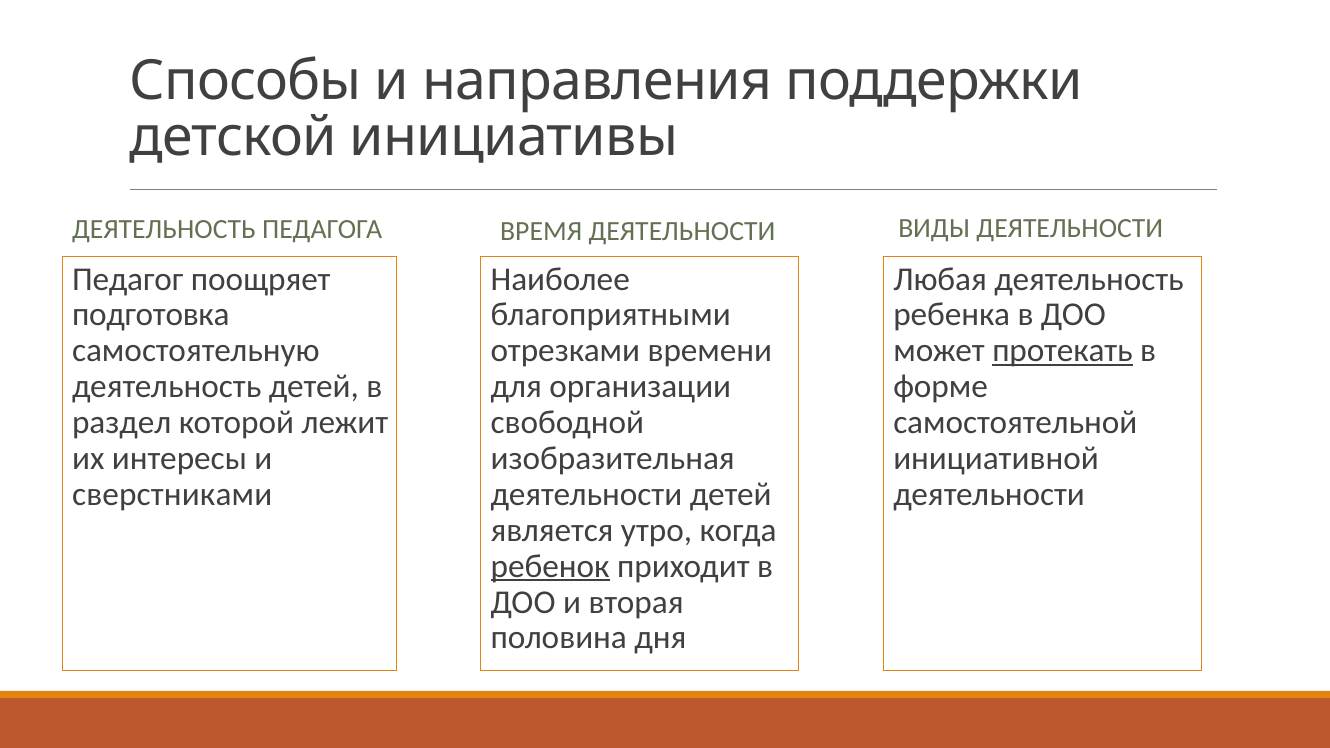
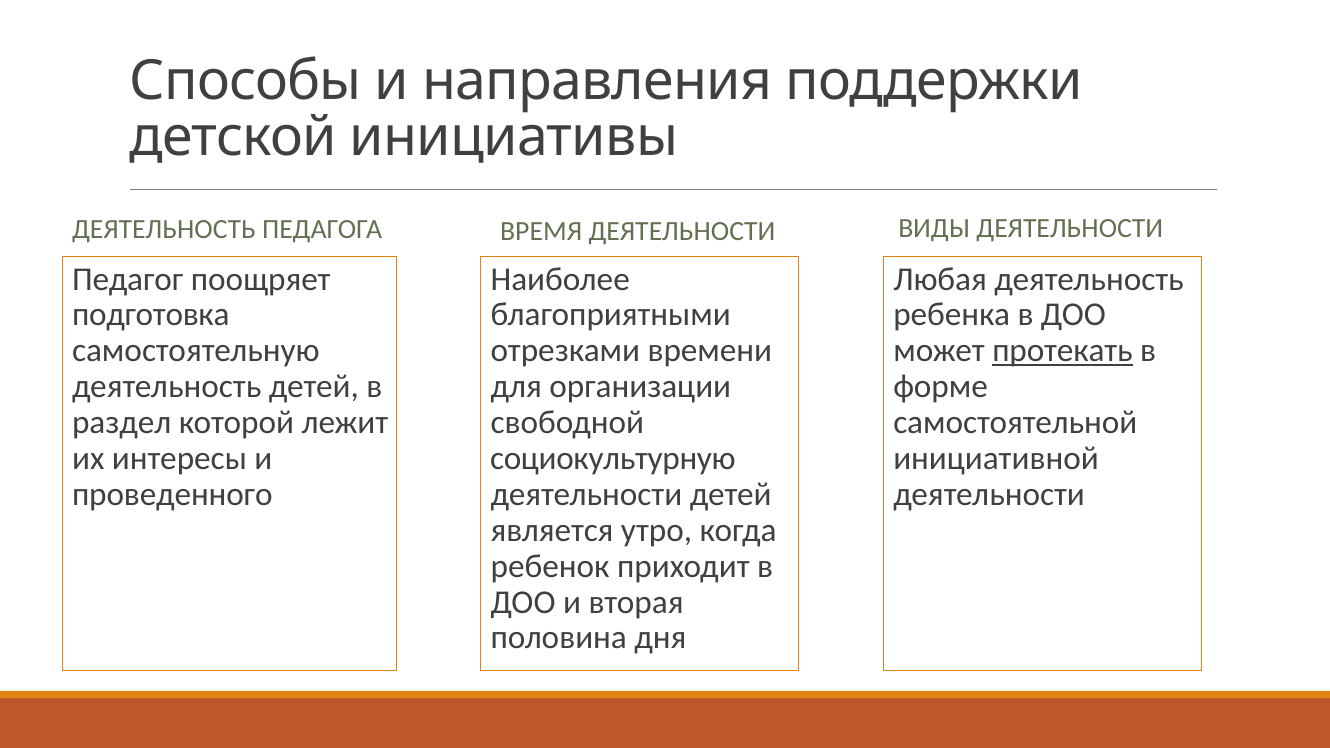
изобразительная: изобразительная -> социокультурную (613, 459)
сверстниками: сверстниками -> проведенного (172, 494)
ребенок underline: present -> none (550, 566)
